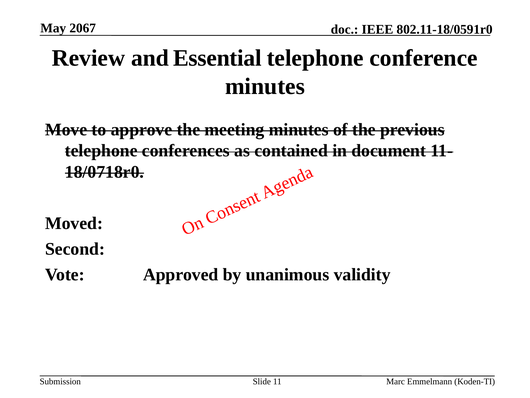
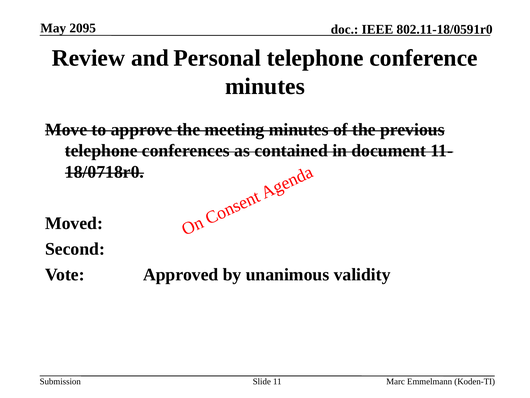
2067: 2067 -> 2095 (83, 28)
Essential: Essential -> Personal (217, 58)
